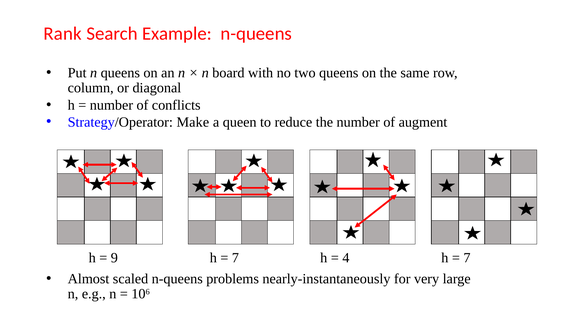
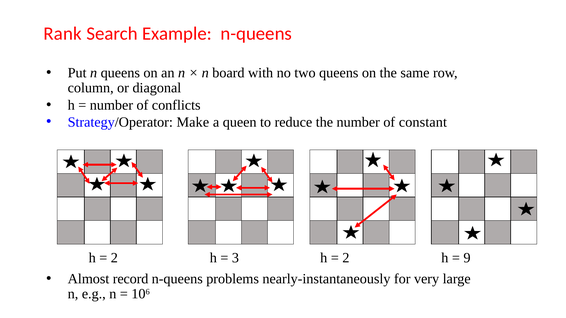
augment: augment -> constant (423, 122)
9: 9 -> 2 (114, 258)
7: 7 -> 3 (235, 258)
4: 4 -> 2 (346, 258)
7: 7 -> 9 (467, 258)
scaled: scaled -> record (131, 279)
